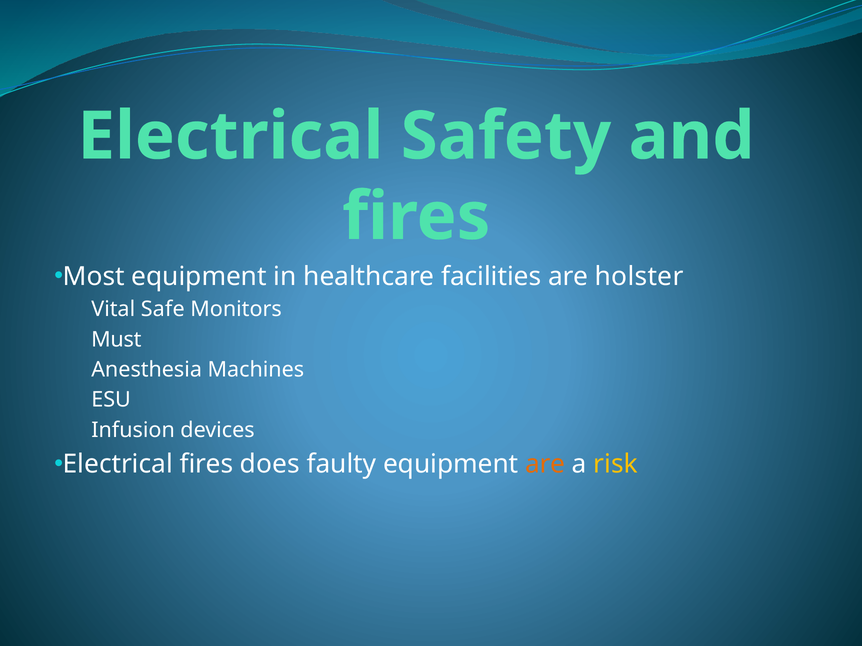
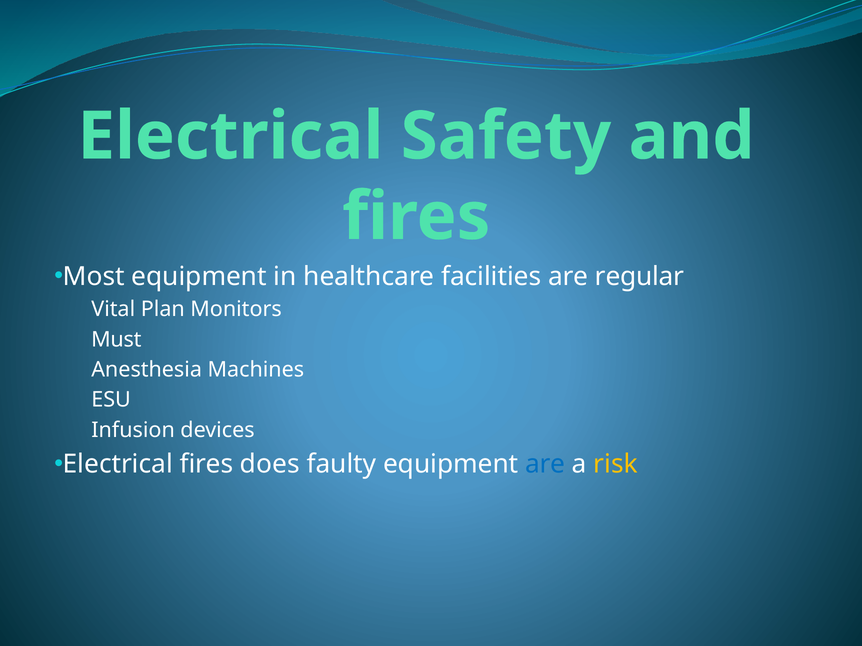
holster: holster -> regular (639, 277)
Safe: Safe -> Plan (163, 310)
are colour: orange -> blue (545, 465)
